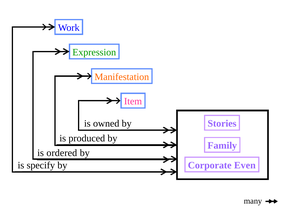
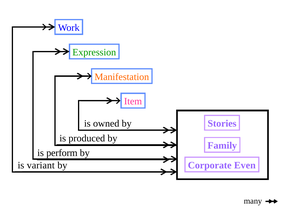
ordered: ordered -> perform (62, 153)
specify: specify -> variant (41, 165)
